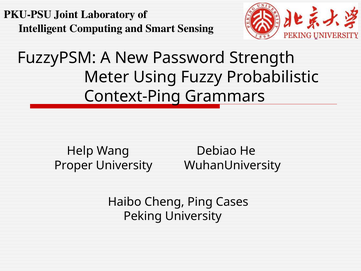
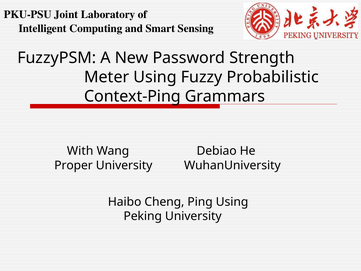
Help: Help -> With (80, 151)
Ping Cases: Cases -> Using (232, 202)
